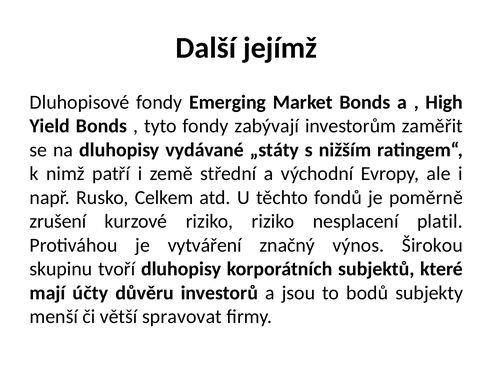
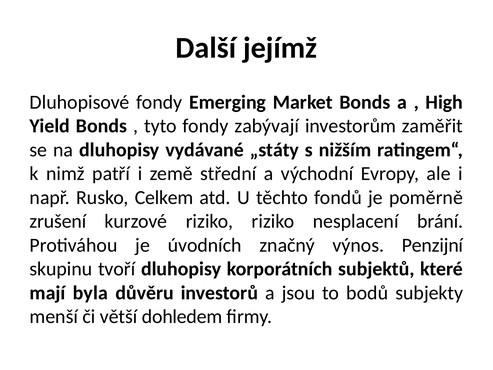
platil: platil -> brání (440, 221)
vytváření: vytváření -> úvodních (205, 245)
Širokou: Širokou -> Penzijní (432, 245)
účty: účty -> byla (90, 293)
spravovat: spravovat -> dohledem (182, 317)
